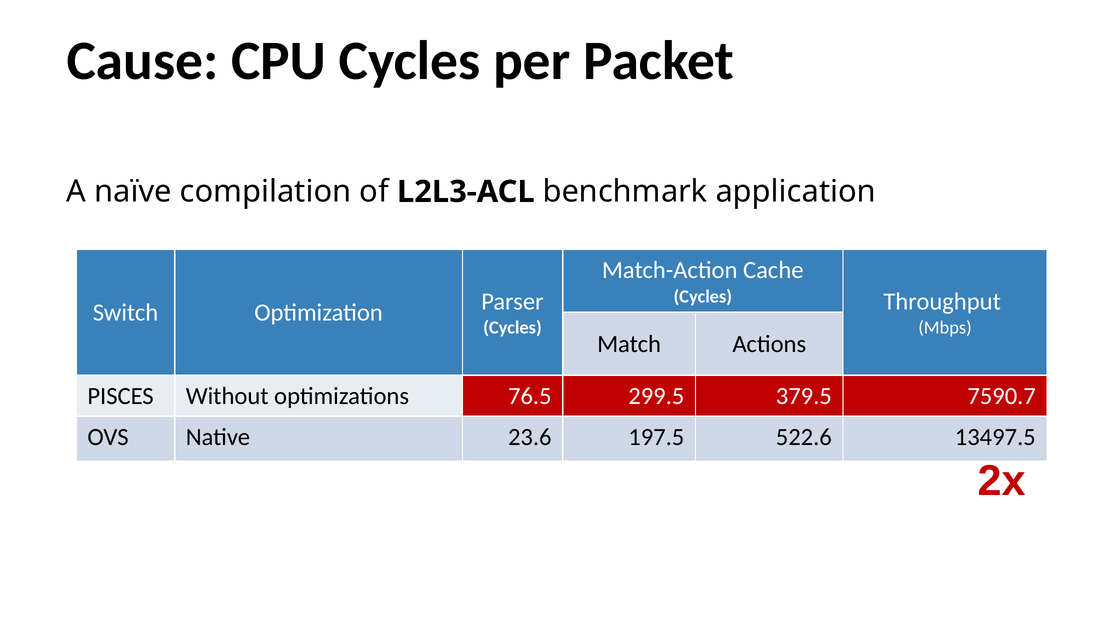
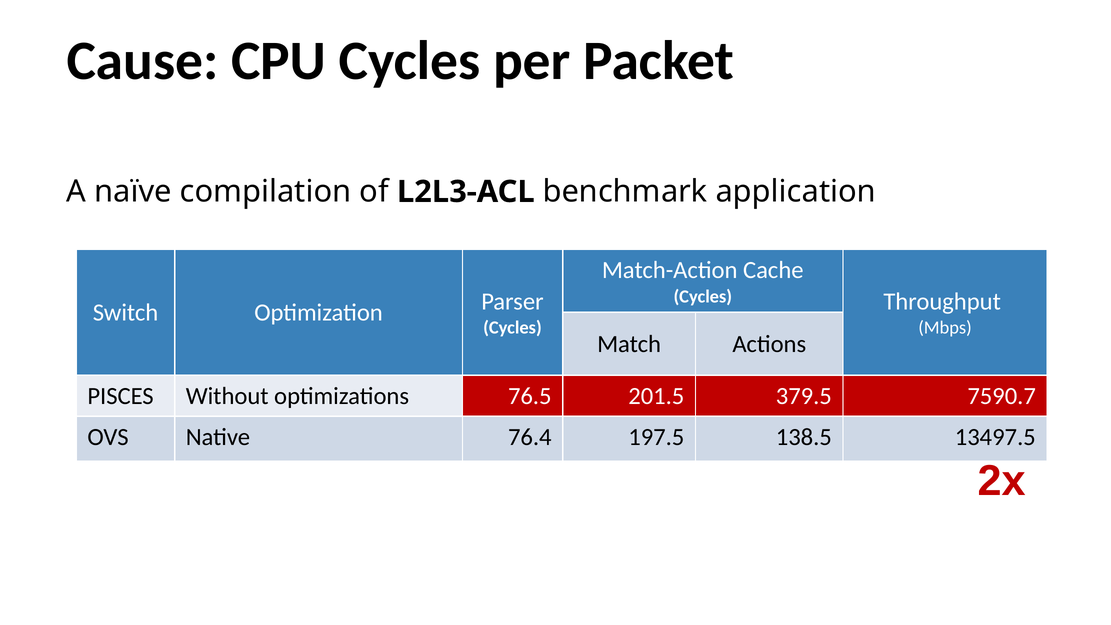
299.5: 299.5 -> 201.5 (656, 396)
23.6: 23.6 -> 76.4 (530, 437)
522.6: 522.6 -> 138.5 (804, 437)
